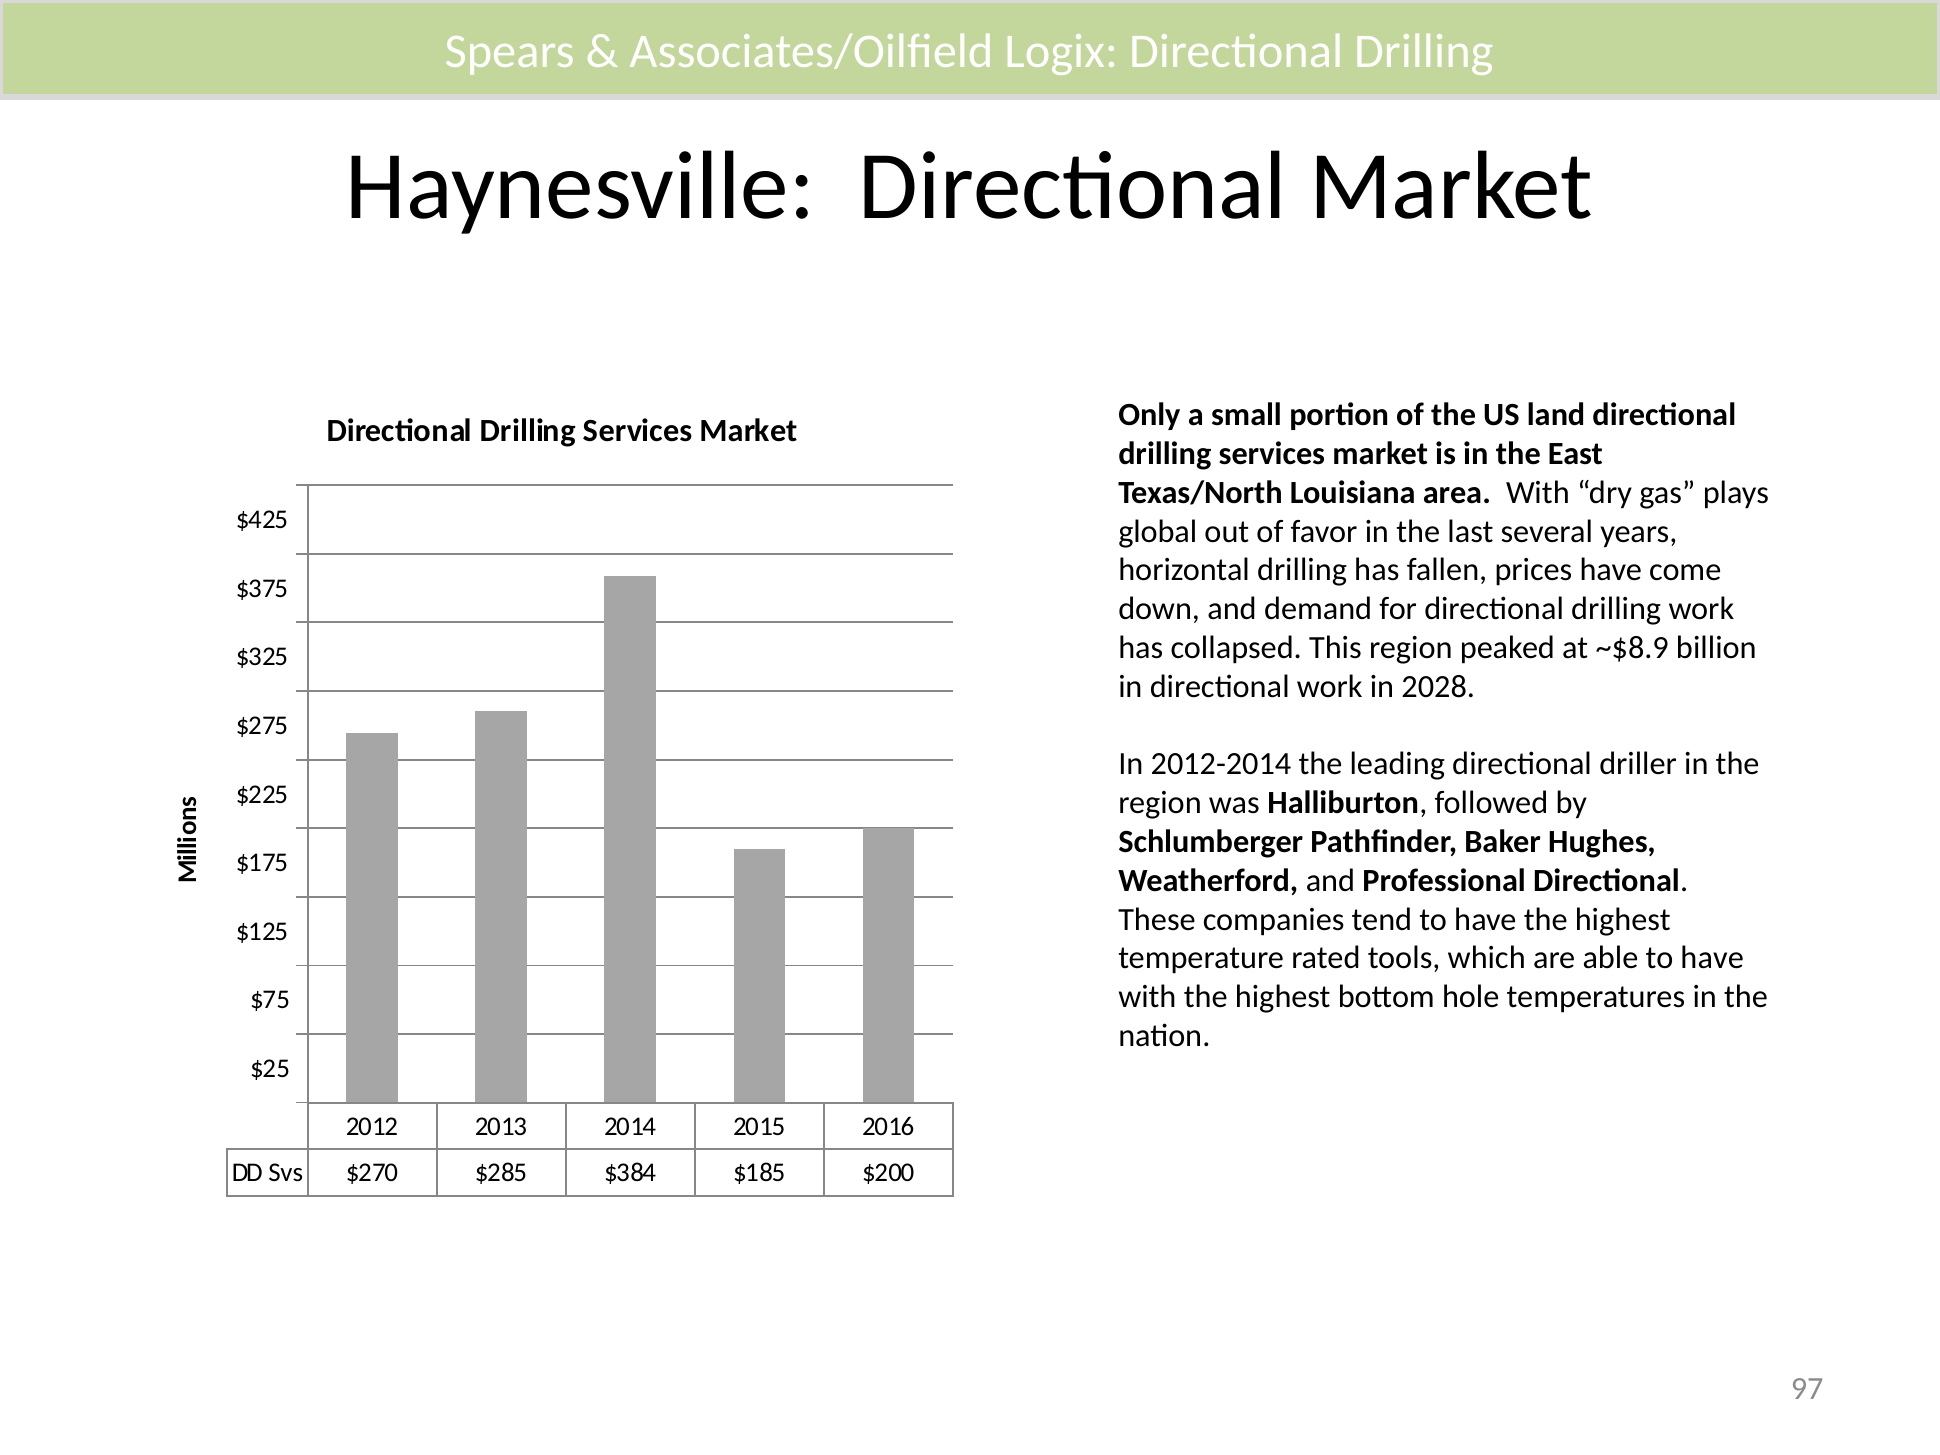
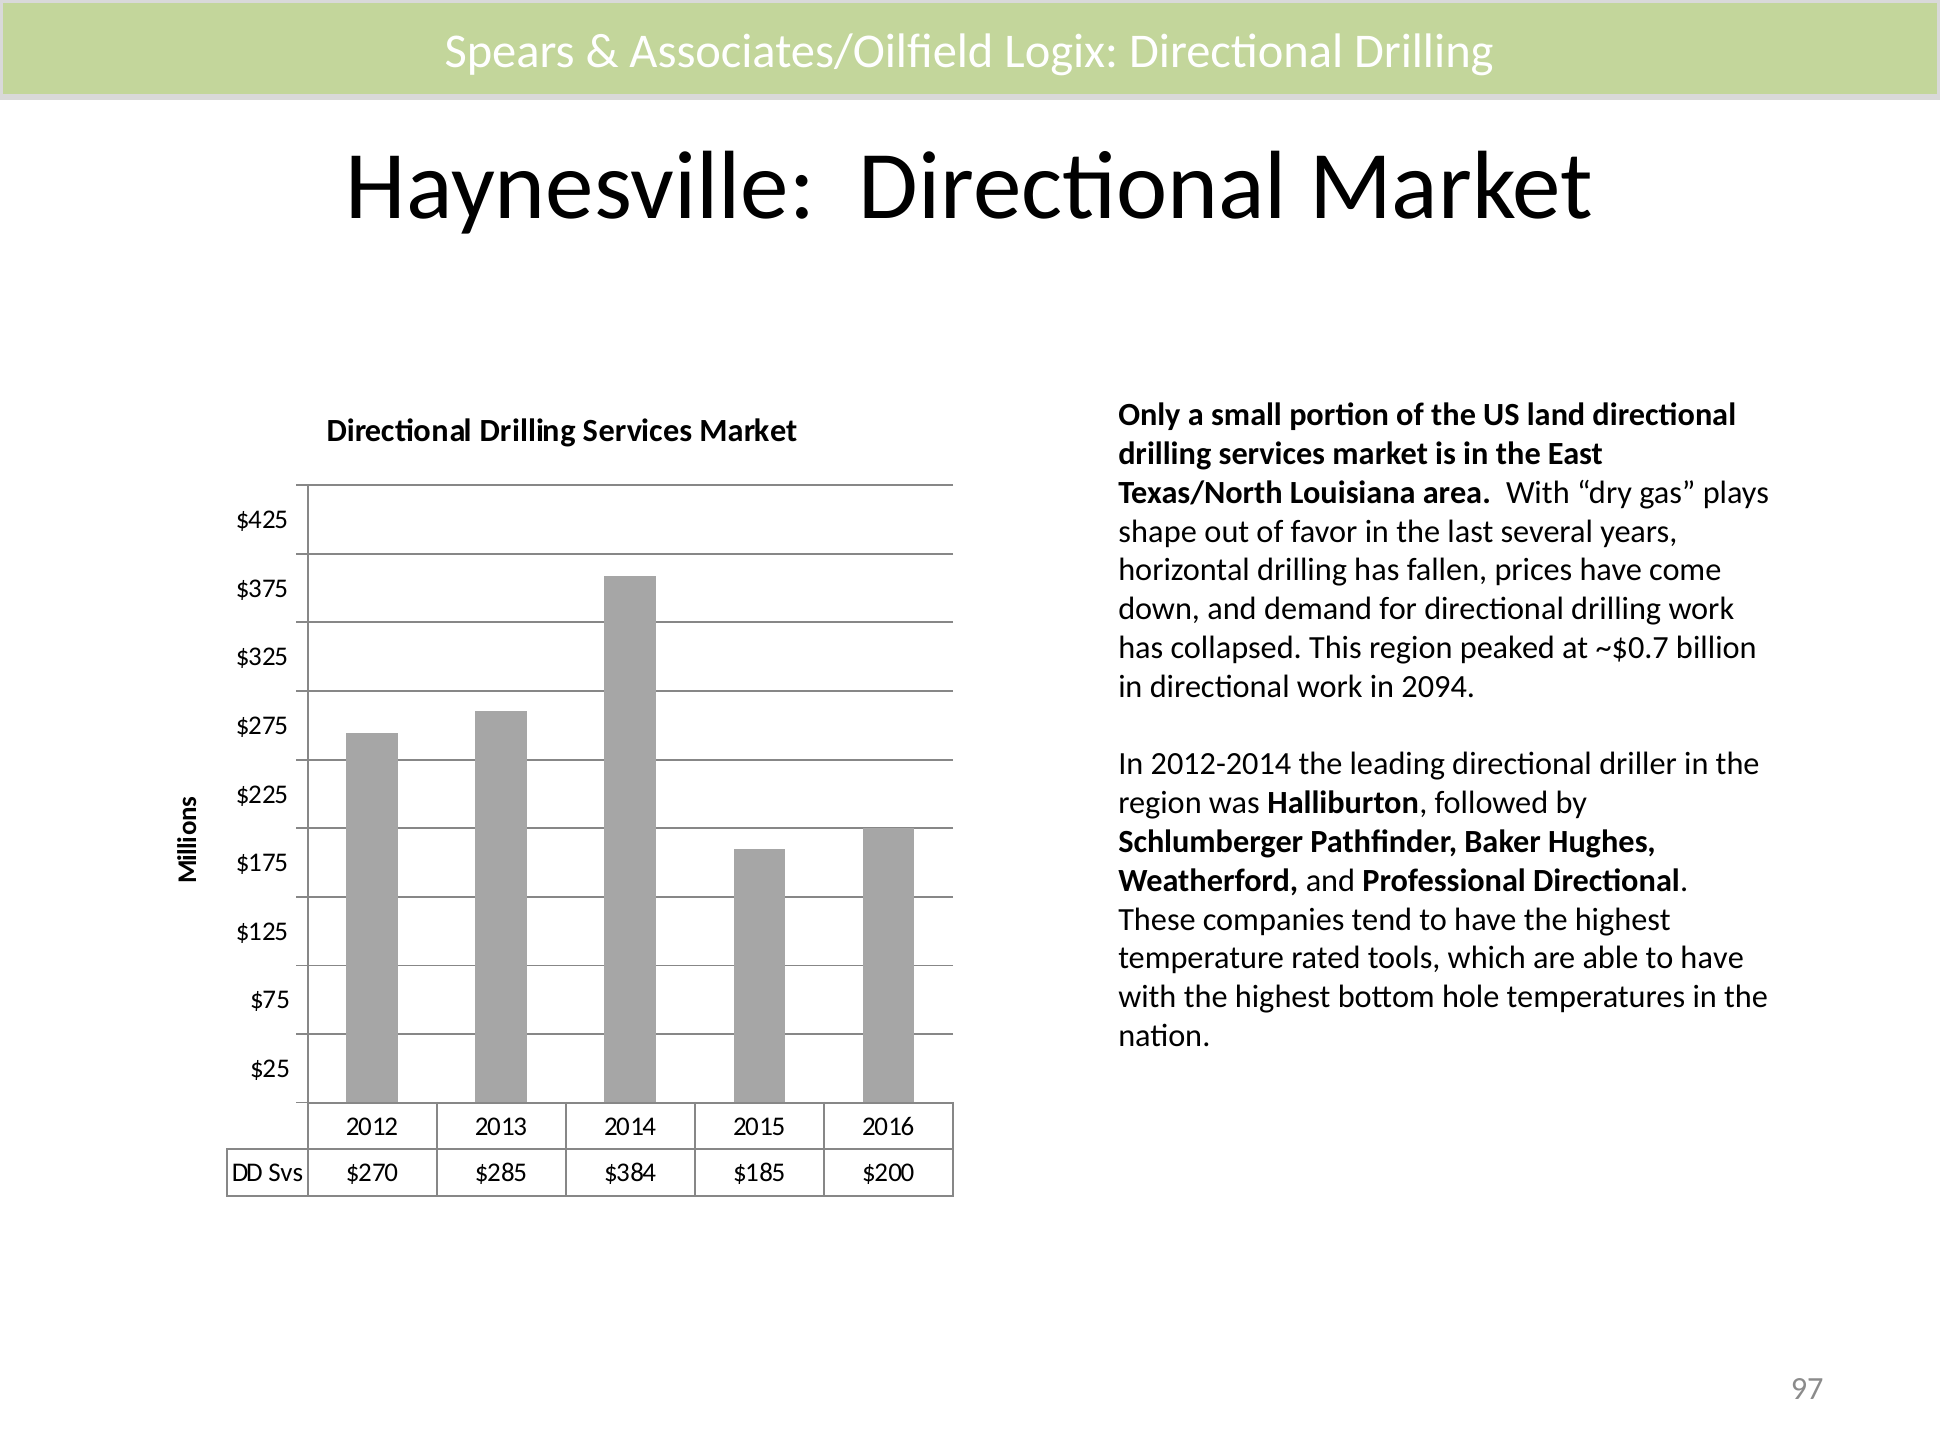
global: global -> shape (1158, 531)
~$8.9: ~$8.9 -> ~$0.7 (1632, 648)
2028: 2028 -> 2094 (1438, 687)
